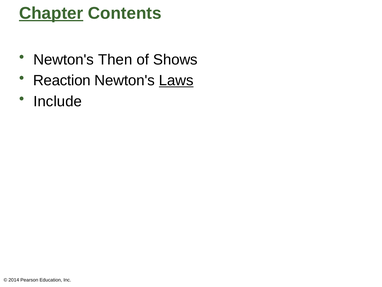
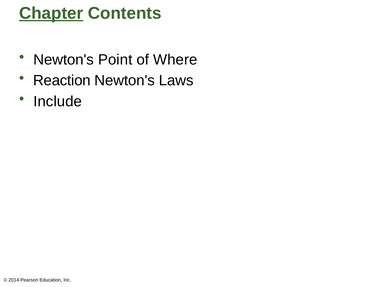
Then: Then -> Point (115, 60)
Shows: Shows -> Where (175, 60)
Laws underline: present -> none (176, 80)
